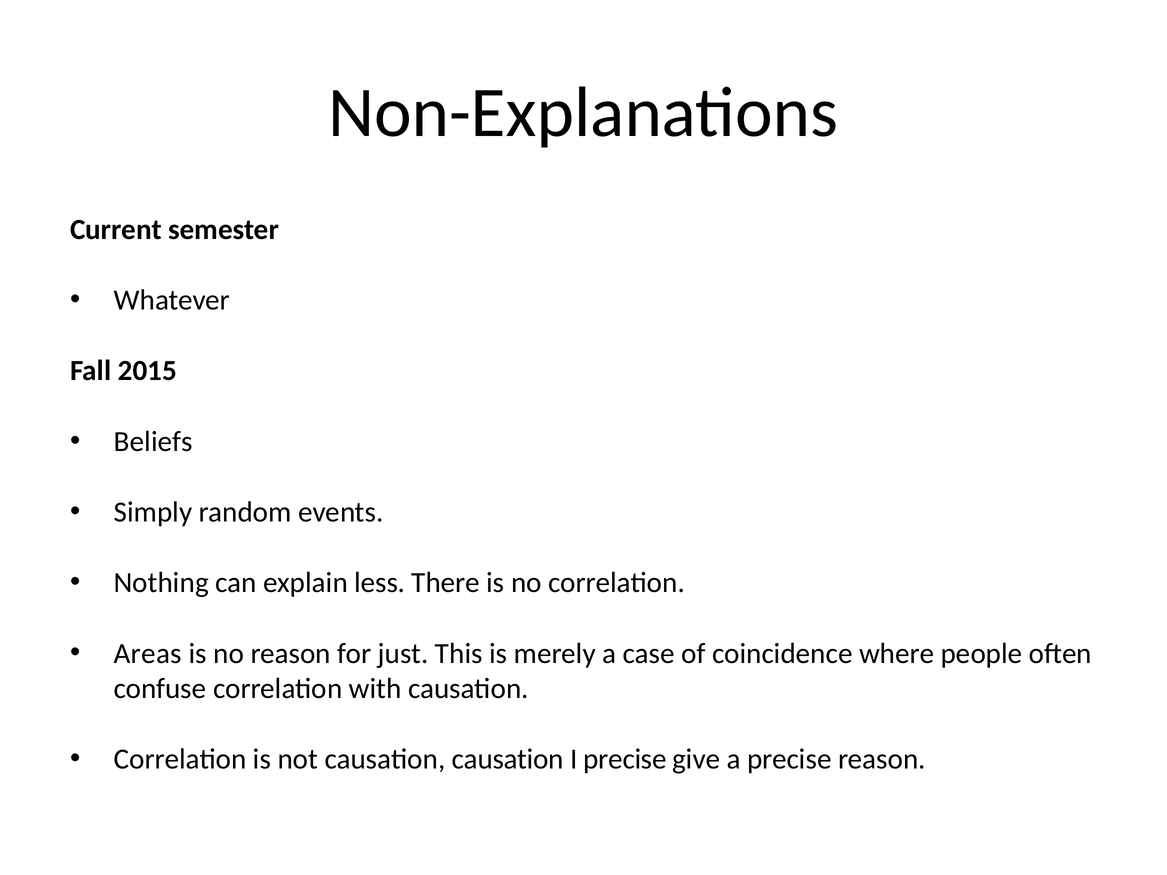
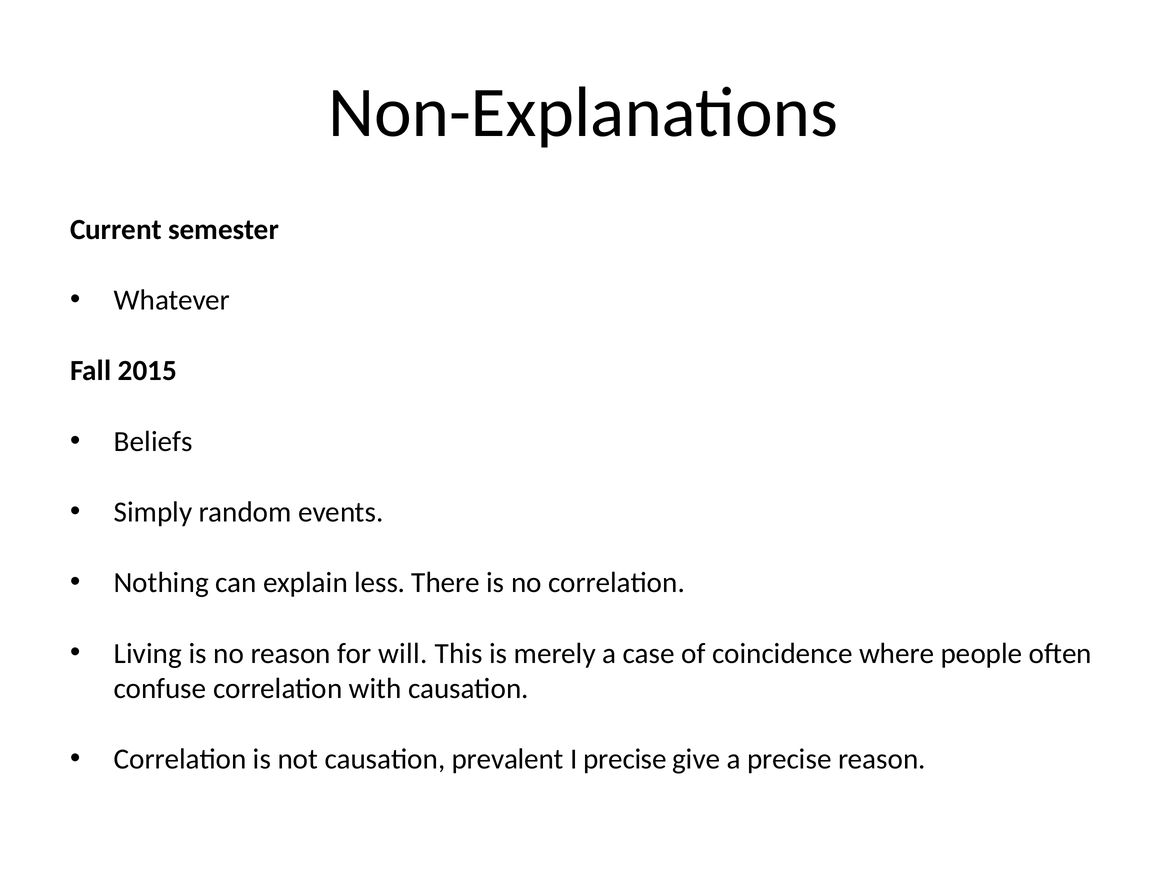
Areas: Areas -> Living (148, 654)
just: just -> will (403, 654)
causation causation: causation -> prevalent (508, 759)
